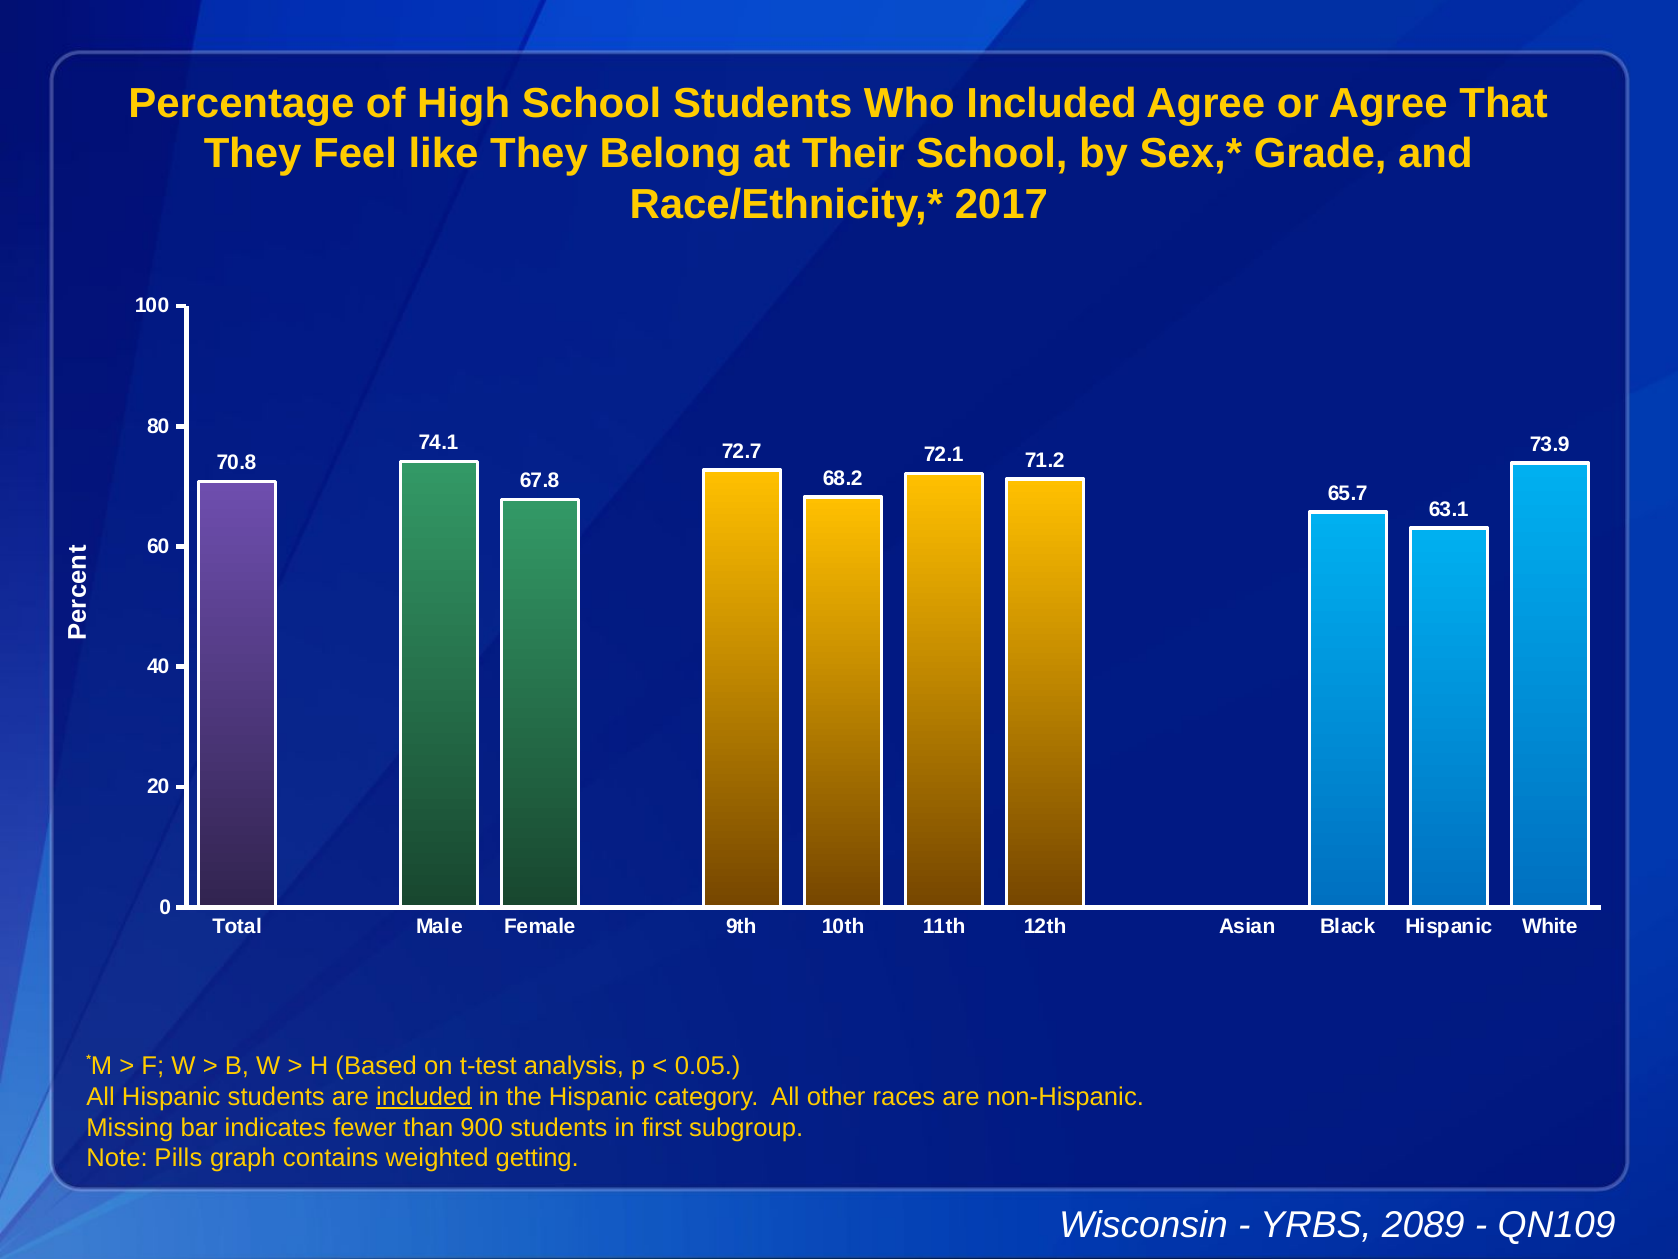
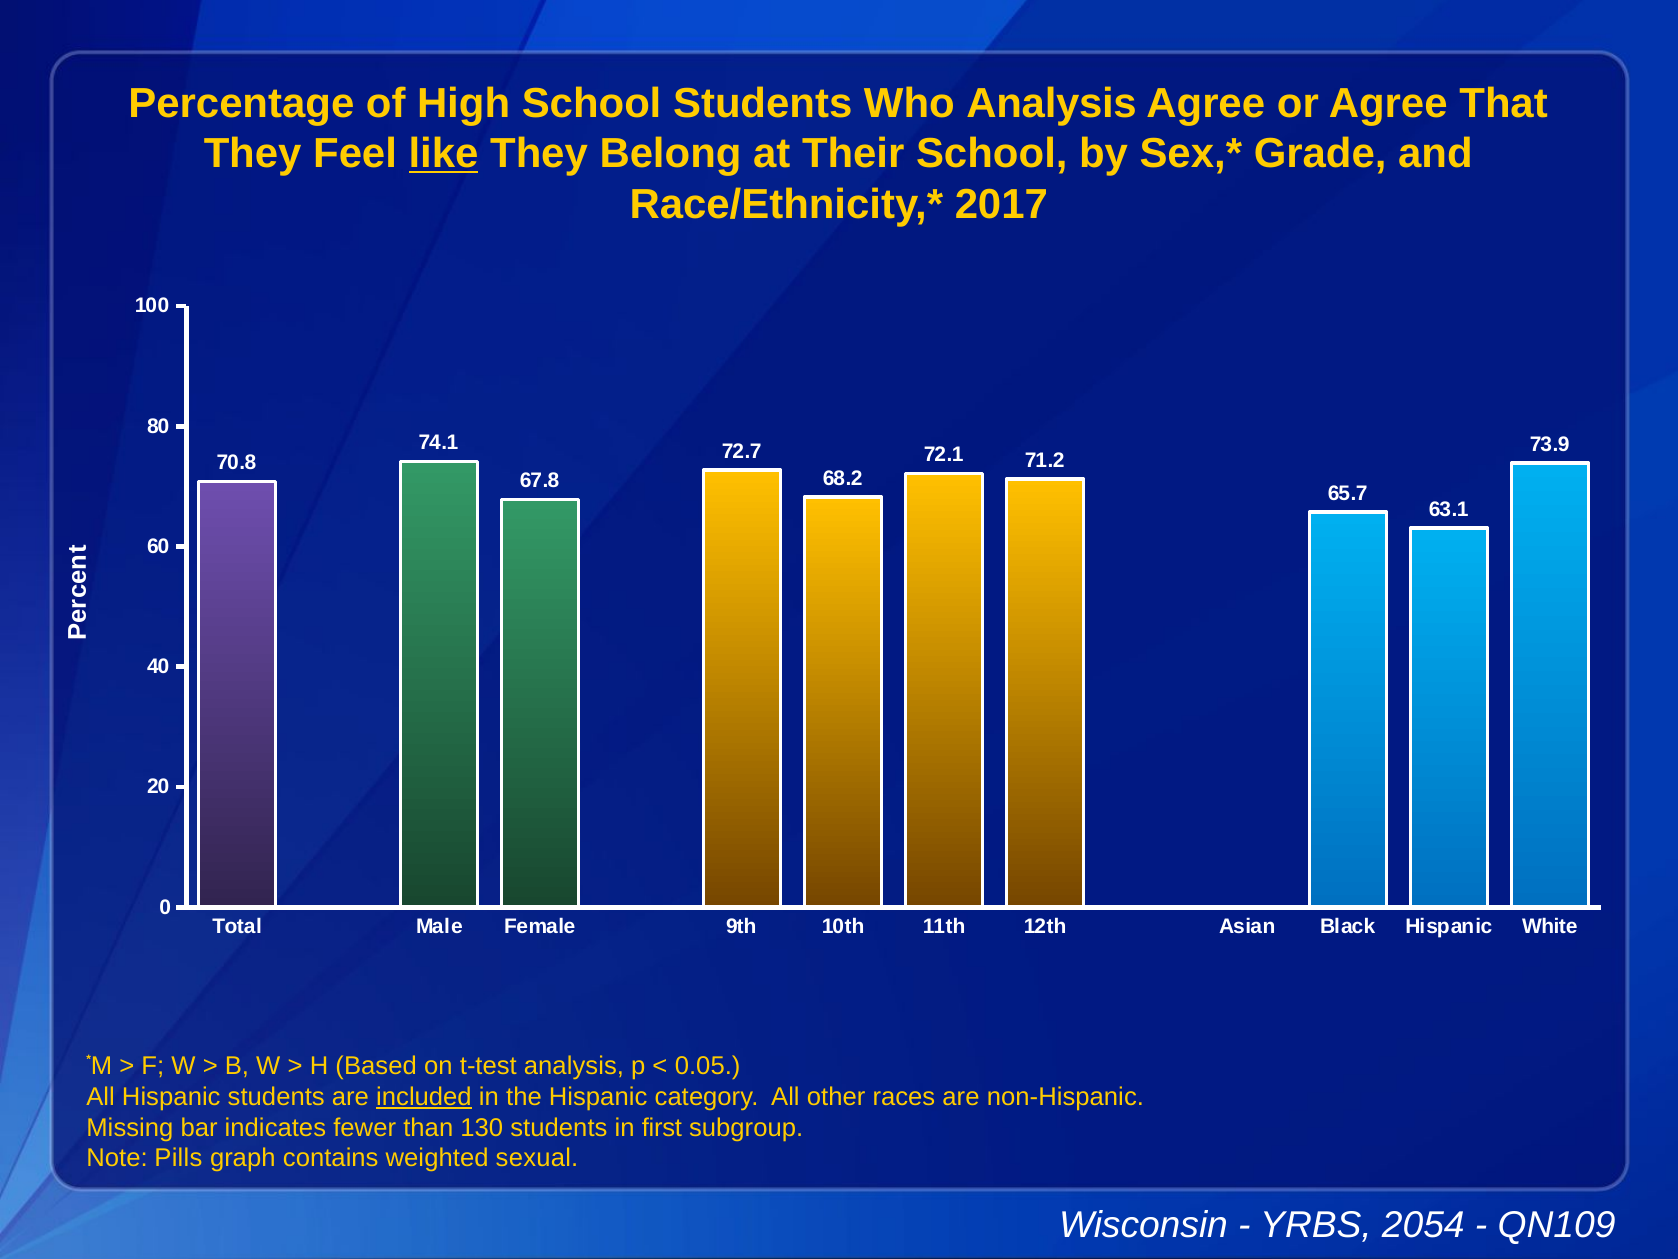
Who Included: Included -> Analysis (1052, 103)
like underline: none -> present (444, 154)
900: 900 -> 130 (482, 1127)
getting: getting -> sexual (537, 1158)
2089: 2089 -> 2054 (1423, 1225)
